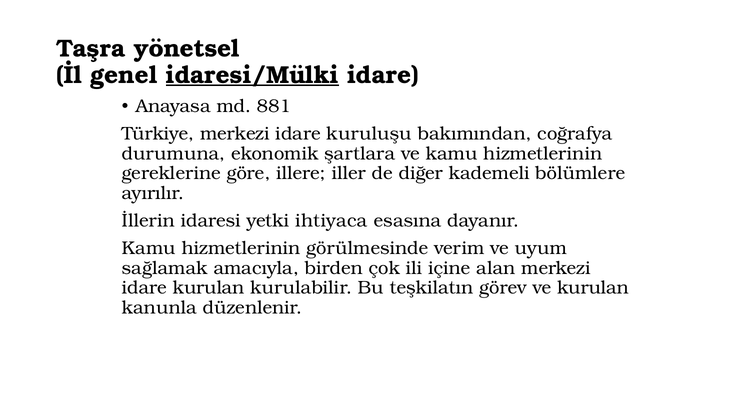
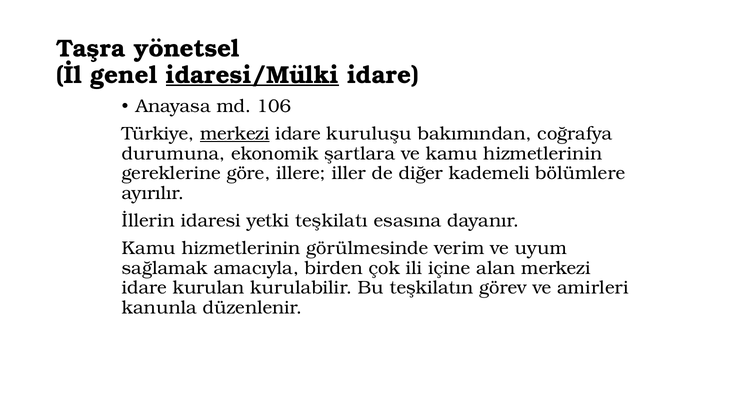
881: 881 -> 106 (274, 106)
merkezi underline: none -> present (235, 134)
ihtiyaca: ihtiyaca -> teşkilatı (332, 221)
ve kurulan: kurulan -> amirleri (593, 288)
